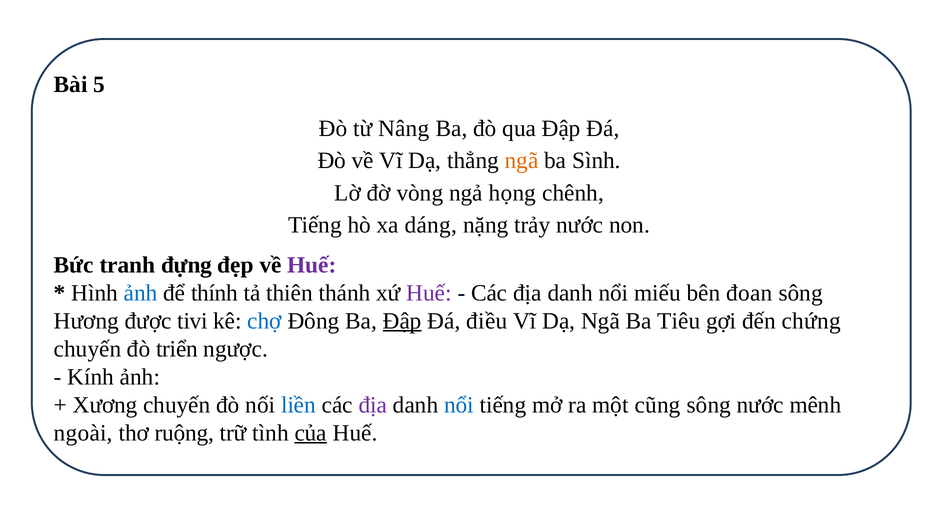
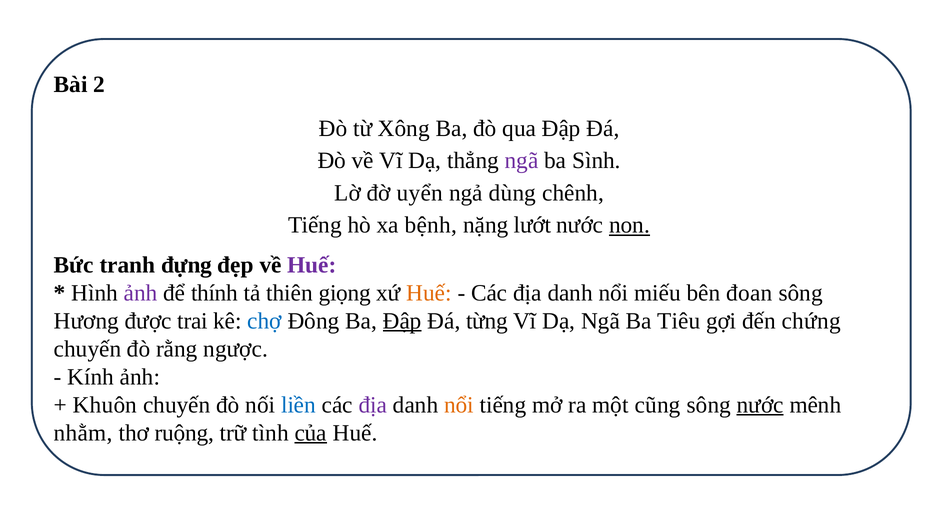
5: 5 -> 2 (99, 85)
Nâng: Nâng -> Xông (404, 129)
ngã colour: orange -> purple (522, 161)
vòng: vòng -> uyển (420, 193)
họng: họng -> dùng (512, 193)
dáng: dáng -> bệnh (431, 225)
trảy: trảy -> lướt (532, 225)
non underline: none -> present (629, 225)
ảnh colour: blue -> purple (141, 293)
thánh: thánh -> giọng (345, 293)
Huế colour: purple -> orange (429, 293)
tivi: tivi -> trai (193, 321)
điều: điều -> từng (487, 321)
triển: triển -> rằng (177, 349)
Xương: Xương -> Khuôn (105, 405)
nổi colour: blue -> orange (459, 405)
nước underline: none -> present (760, 405)
ngoài: ngoài -> nhằm (83, 433)
